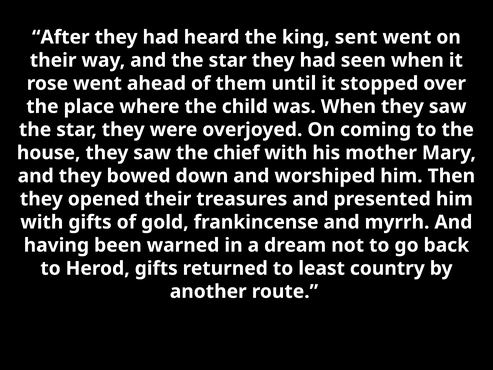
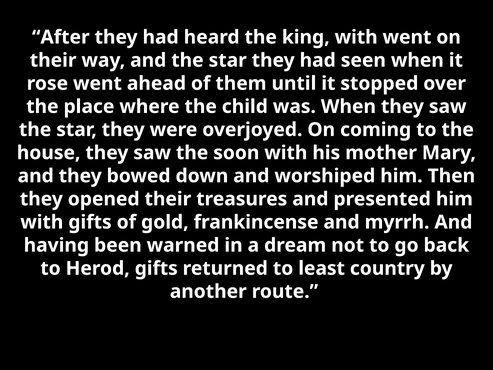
king sent: sent -> with (356, 37)
chief: chief -> soon (236, 153)
